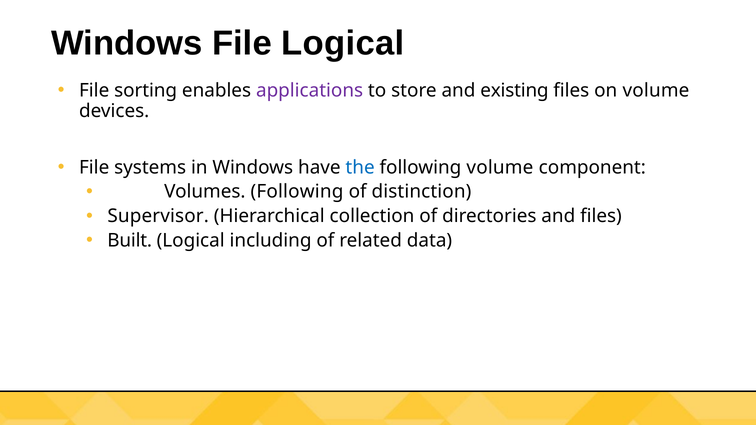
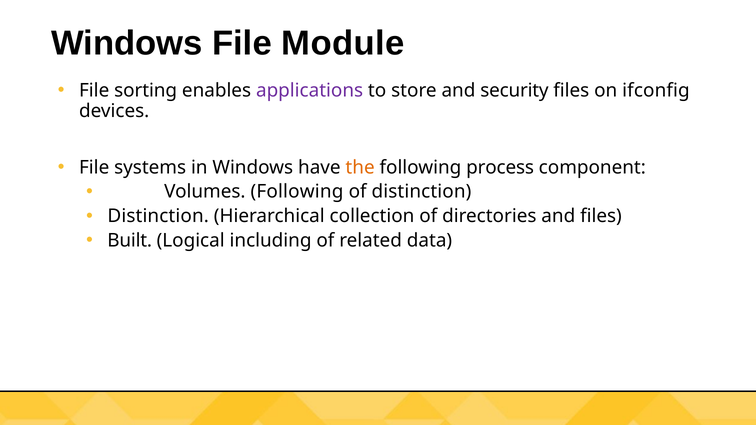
File Logical: Logical -> Module (343, 43)
existing: existing -> security (514, 91)
on volume: volume -> ifconfig (656, 91)
the colour: blue -> orange (360, 168)
following volume: volume -> process (500, 168)
Supervisor: Supervisor -> Distinction (158, 216)
